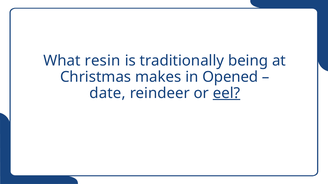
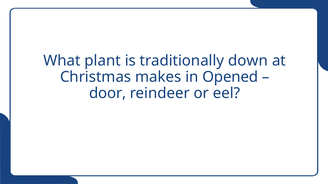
resin: resin -> plant (103, 61)
being: being -> down (248, 61)
date: date -> door (108, 93)
eel underline: present -> none (227, 93)
